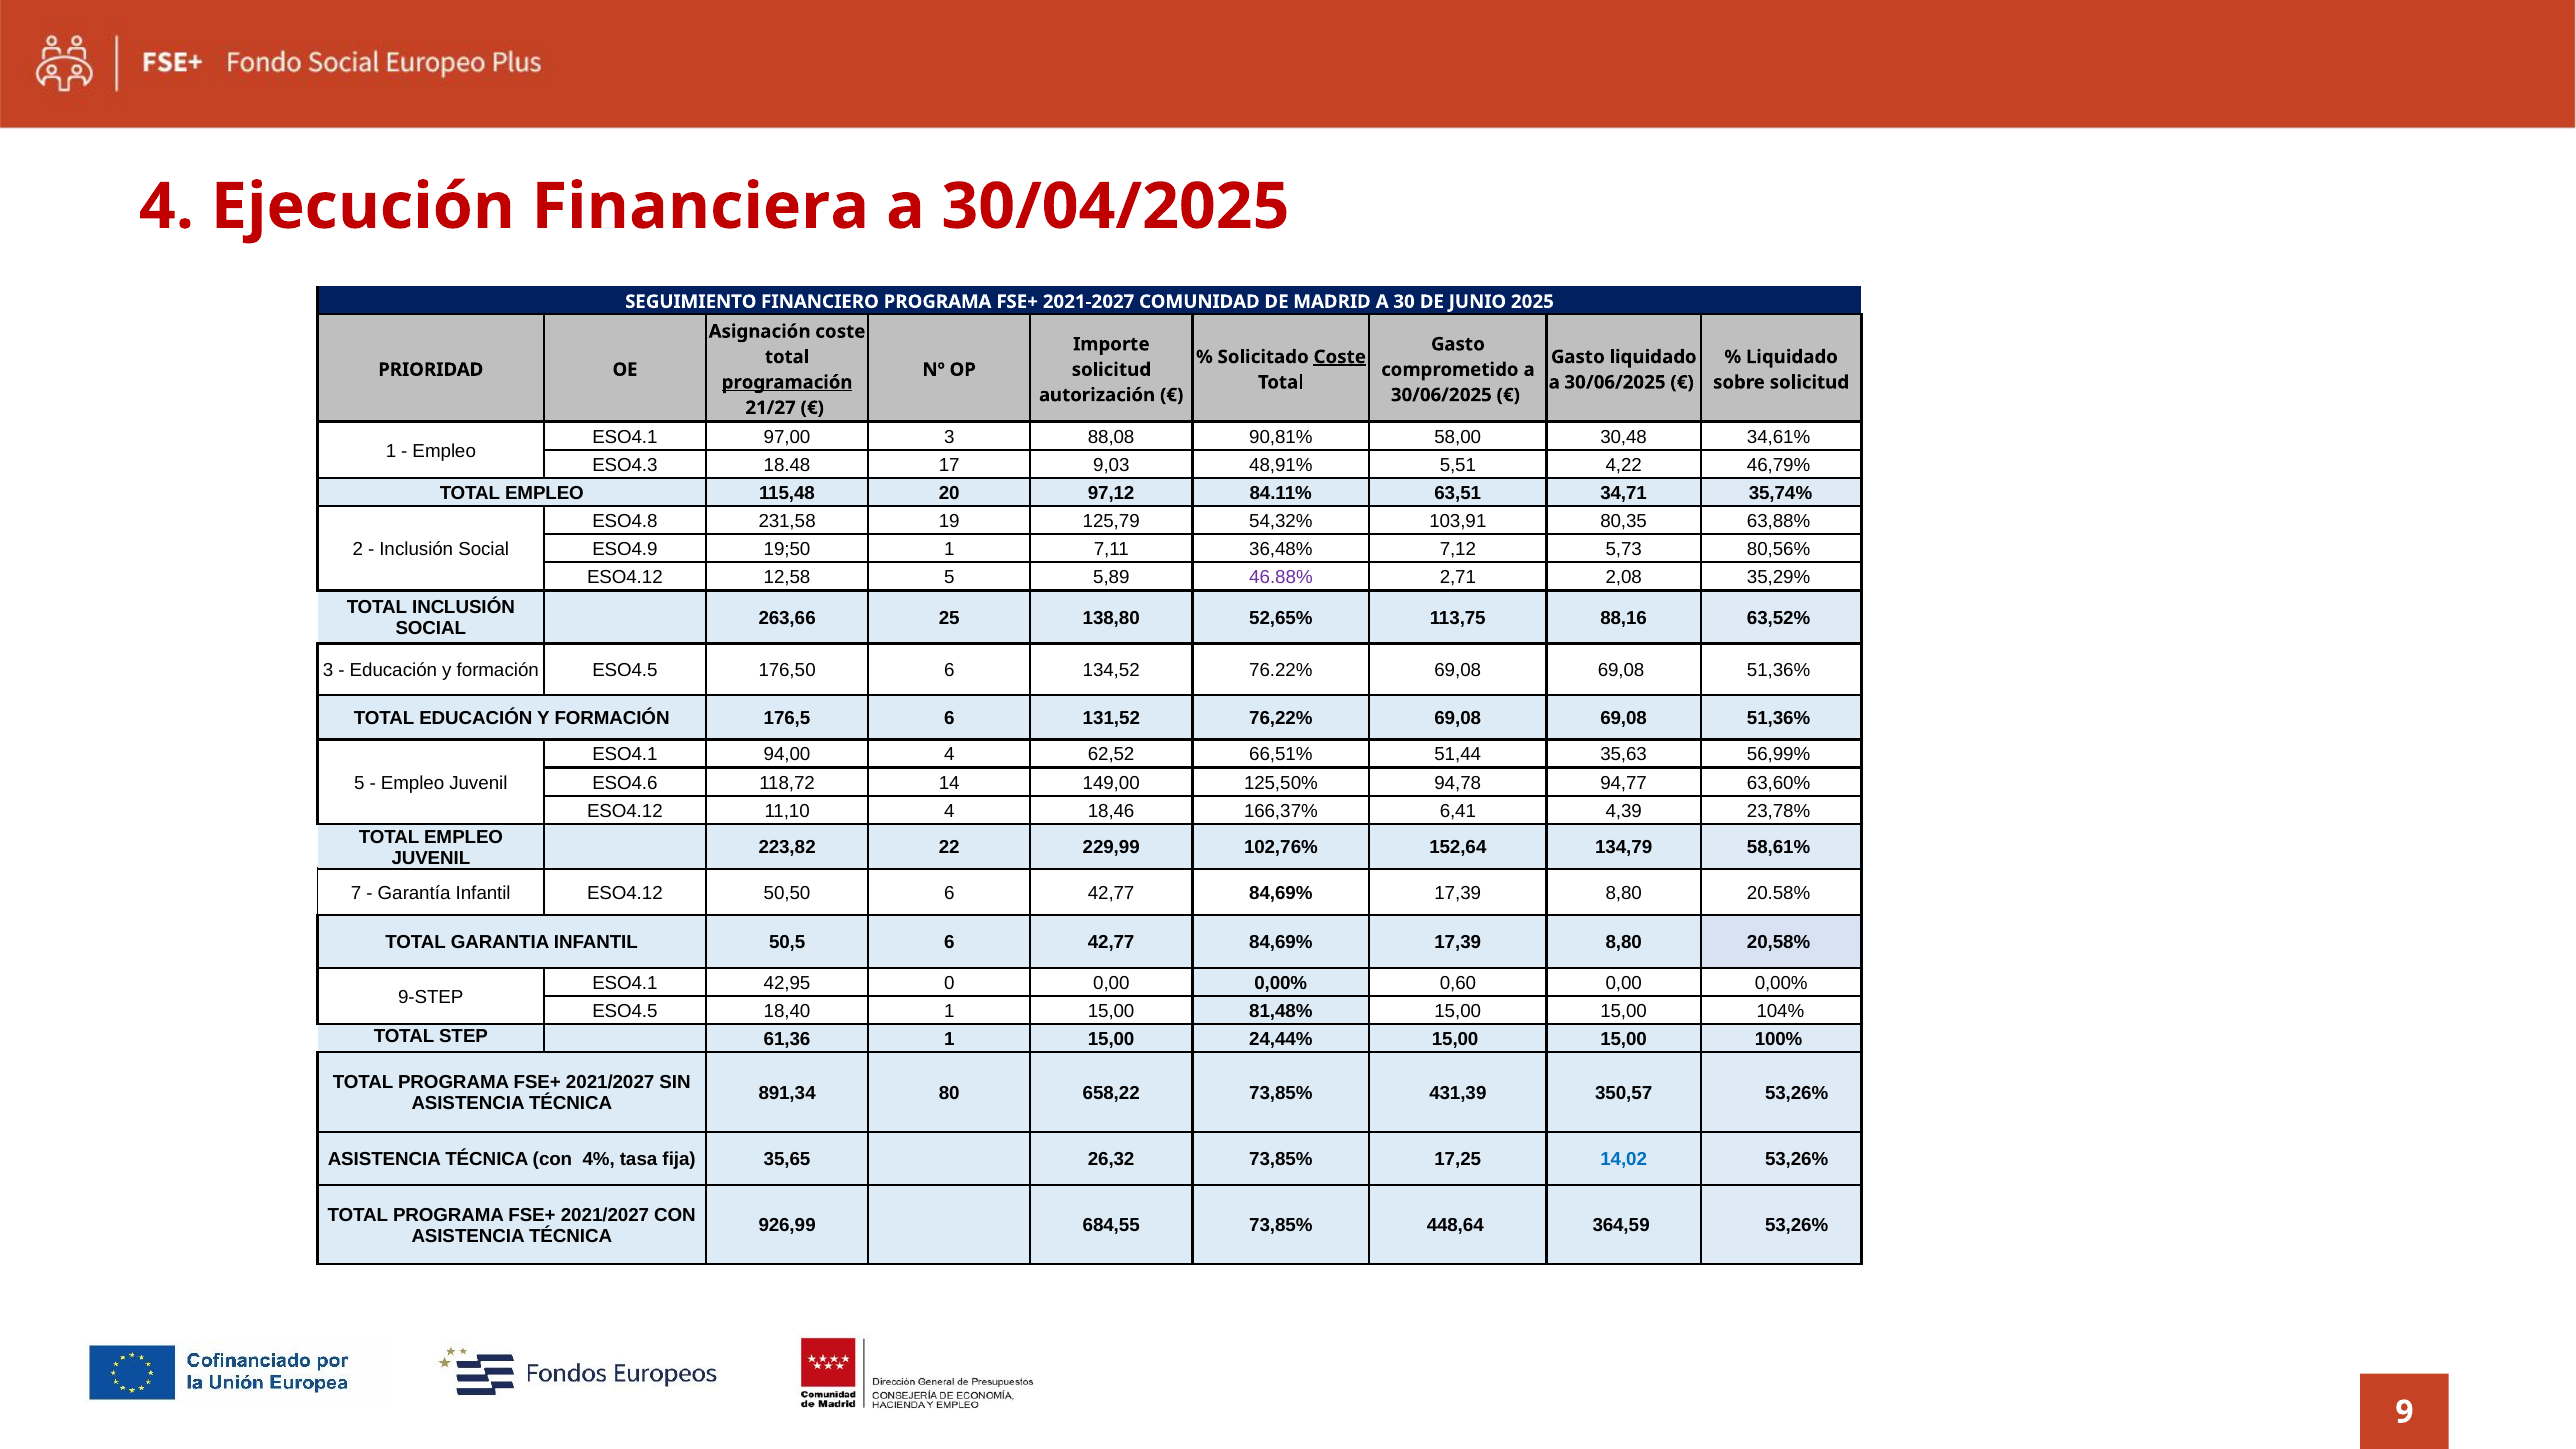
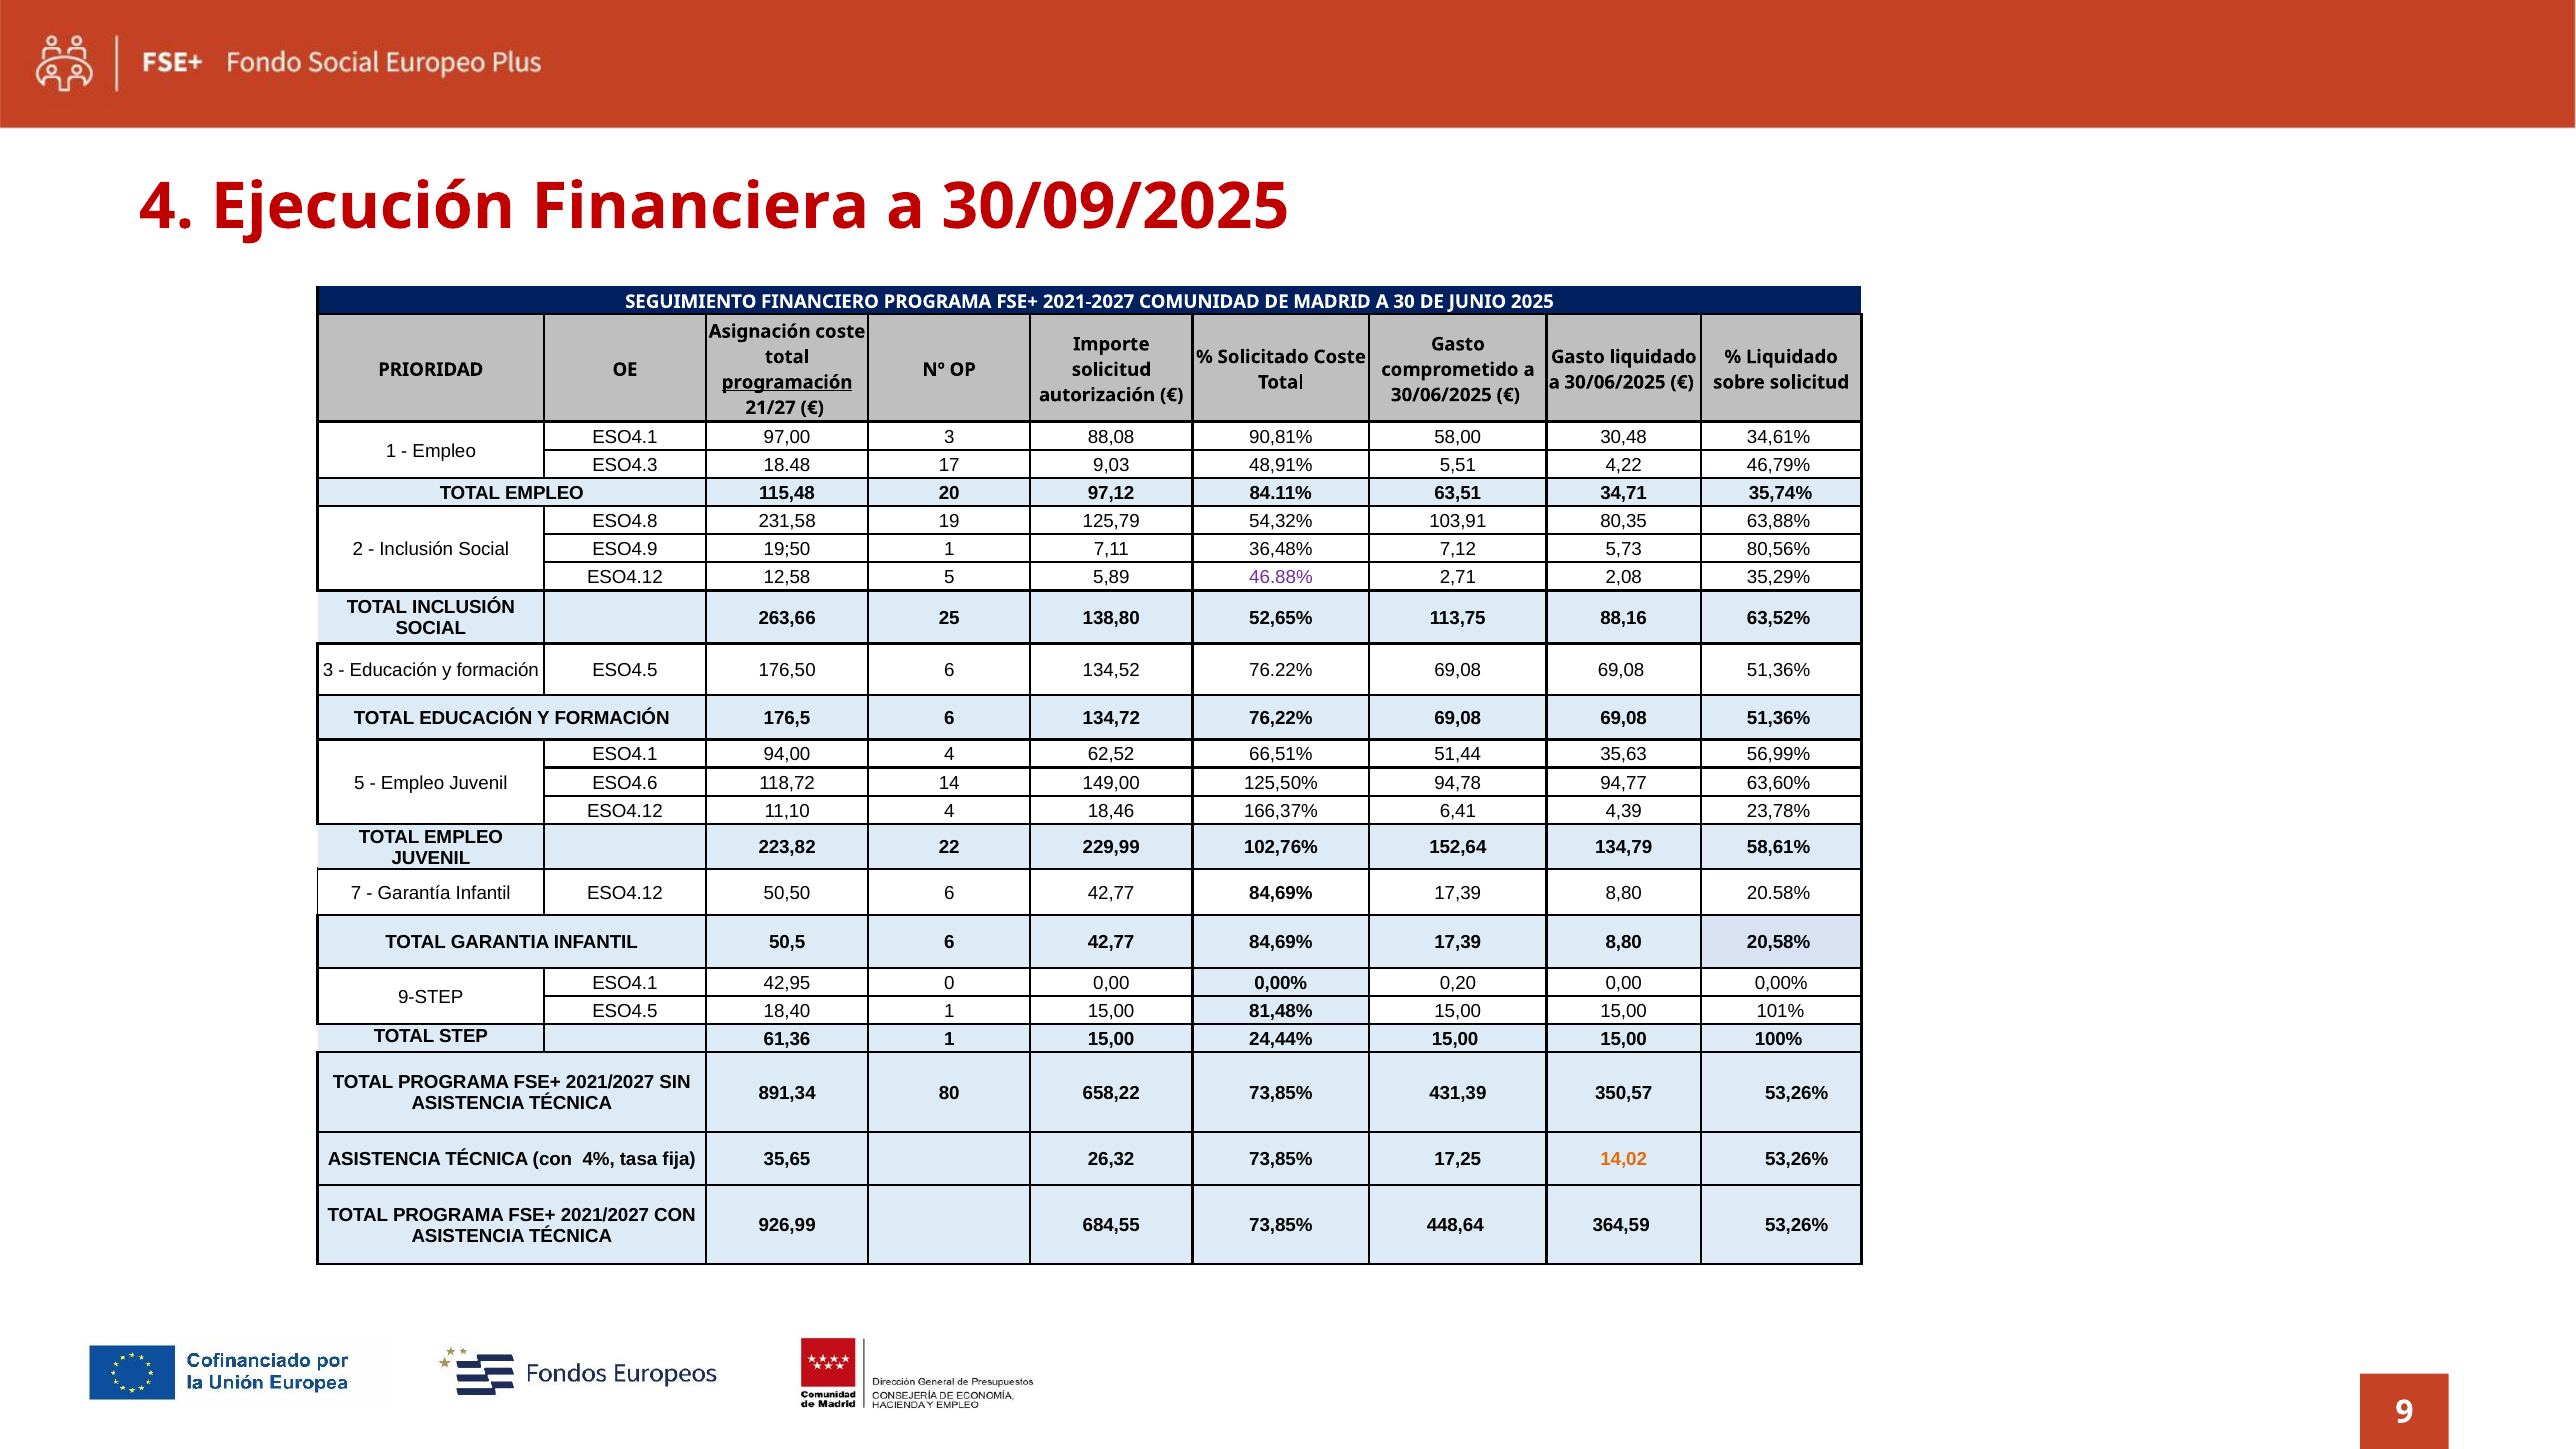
30/04/2025: 30/04/2025 -> 30/09/2025 (1115, 207)
Coste underline: present -> none (1340, 357)
131,52: 131,52 -> 134,72 (1111, 718)
0,60: 0,60 -> 0,20 (1458, 983)
104%: 104% -> 101% (1780, 1011)
14,02 colour: blue -> orange (1624, 1159)
